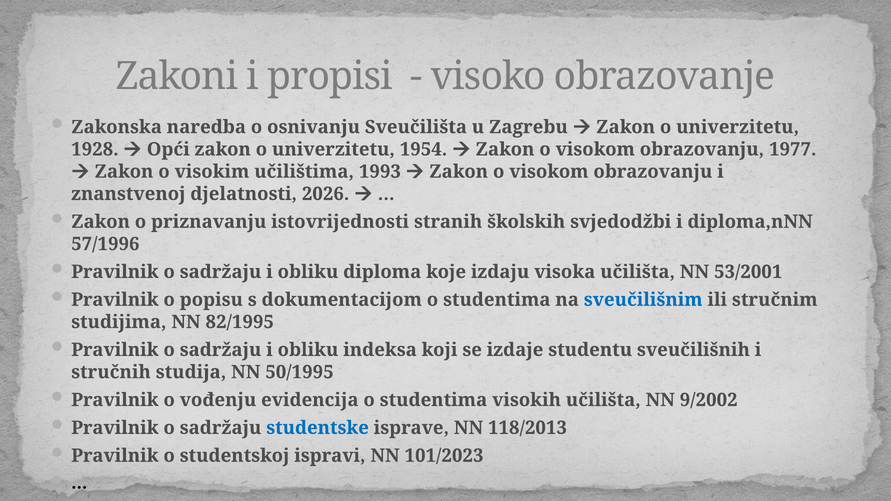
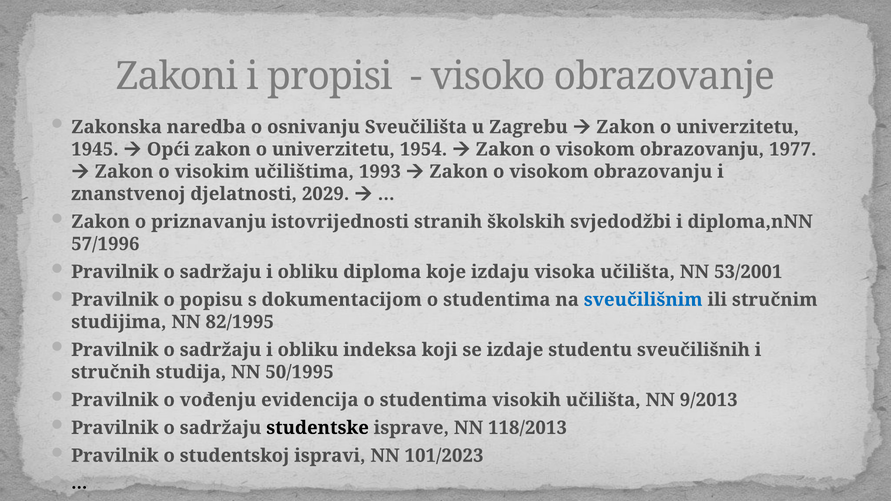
1928: 1928 -> 1945 (95, 149)
2026: 2026 -> 2029 (326, 194)
9/2002: 9/2002 -> 9/2013 (709, 400)
studentske colour: blue -> black (318, 428)
